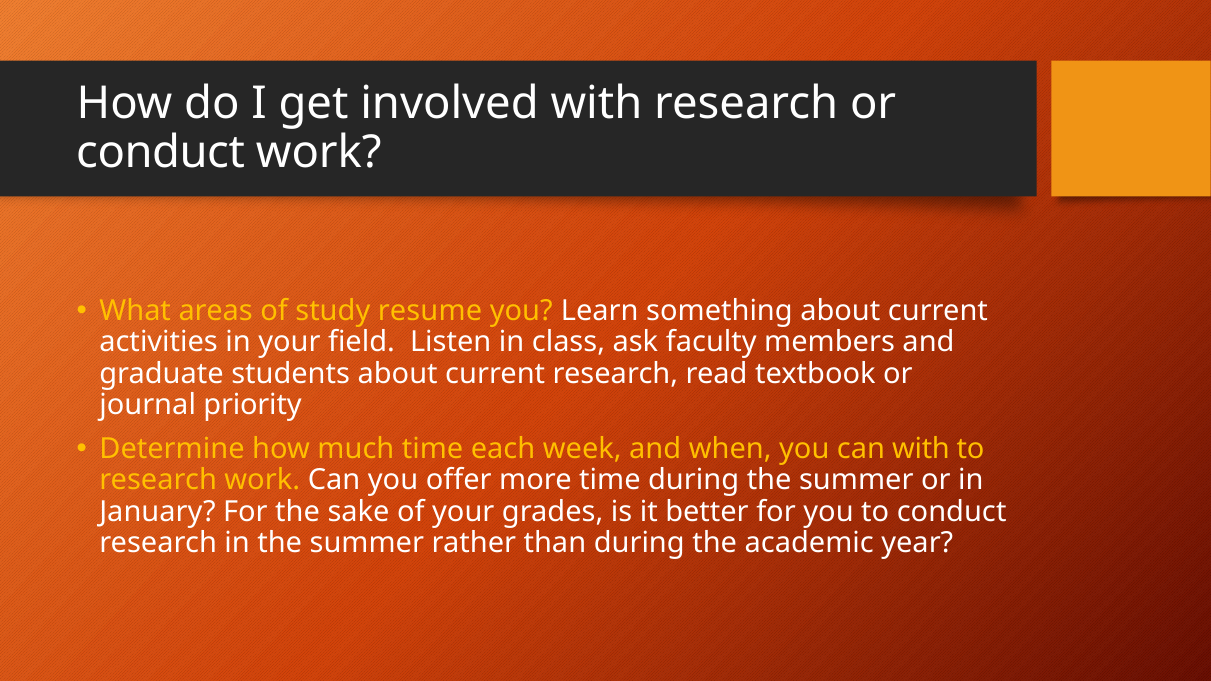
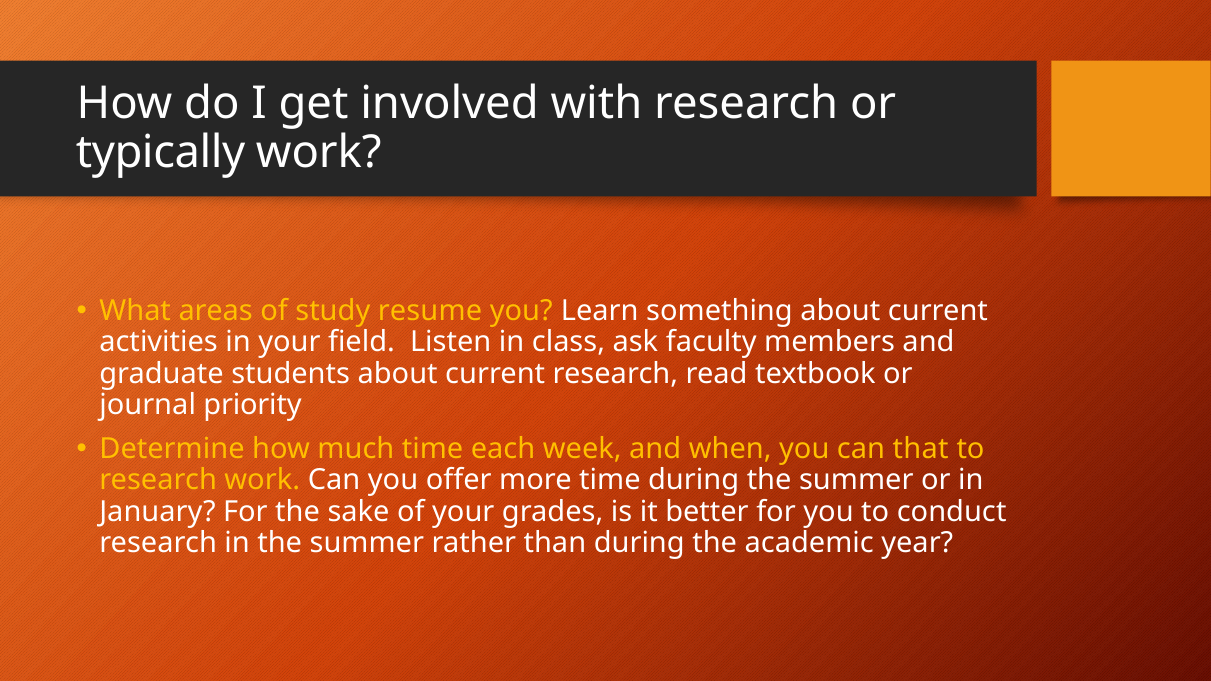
conduct: conduct -> typically (161, 153)
can with: with -> that (921, 449)
